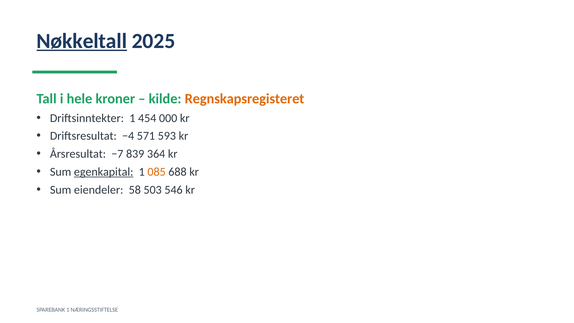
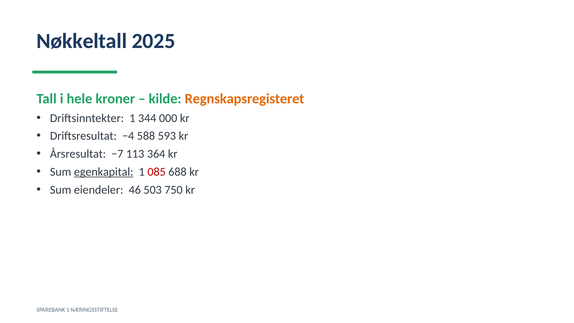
Nøkkeltall underline: present -> none (82, 41)
454: 454 -> 344 (147, 118)
571: 571 -> 588 (146, 136)
839: 839 -> 113 (135, 154)
085 colour: orange -> red (157, 172)
58: 58 -> 46 (135, 190)
546: 546 -> 750 (174, 190)
